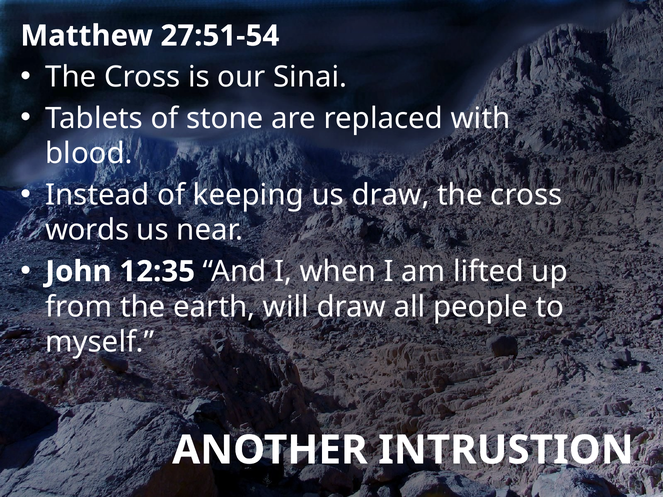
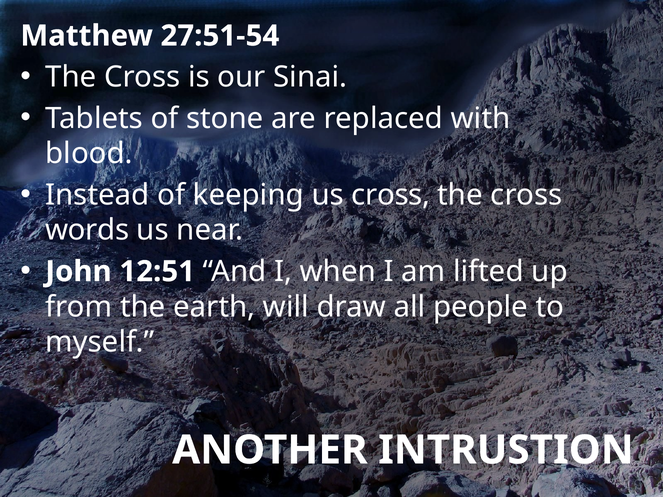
us draw: draw -> cross (391, 195)
12:35: 12:35 -> 12:51 (157, 272)
